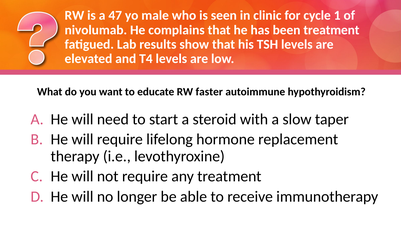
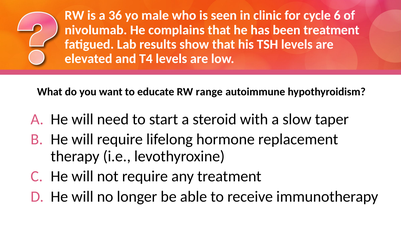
47: 47 -> 36 (115, 15)
1: 1 -> 6 (337, 15)
faster: faster -> range (209, 92)
